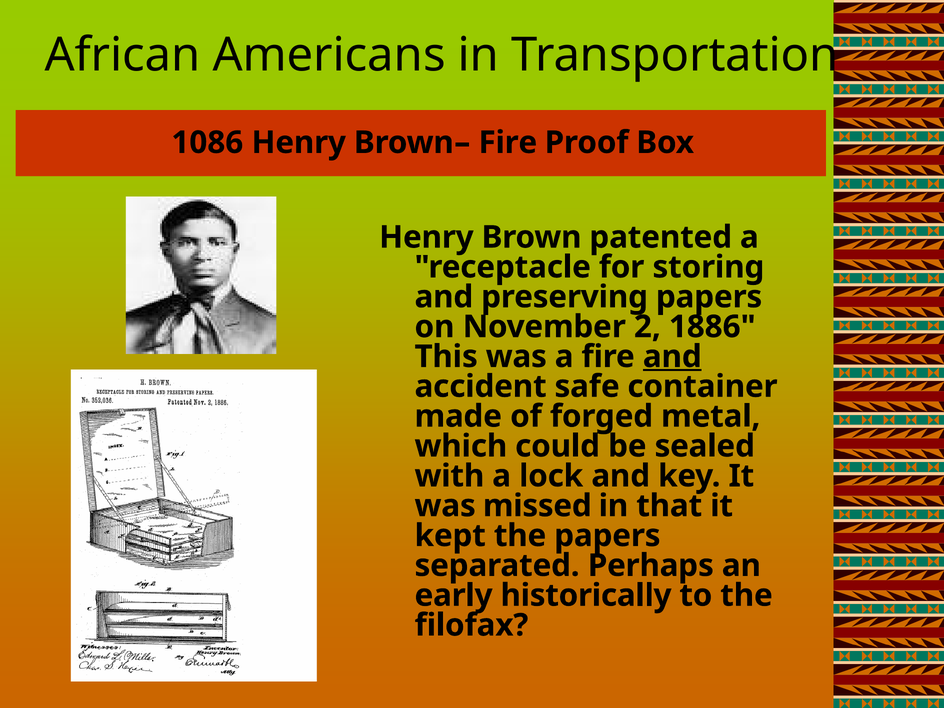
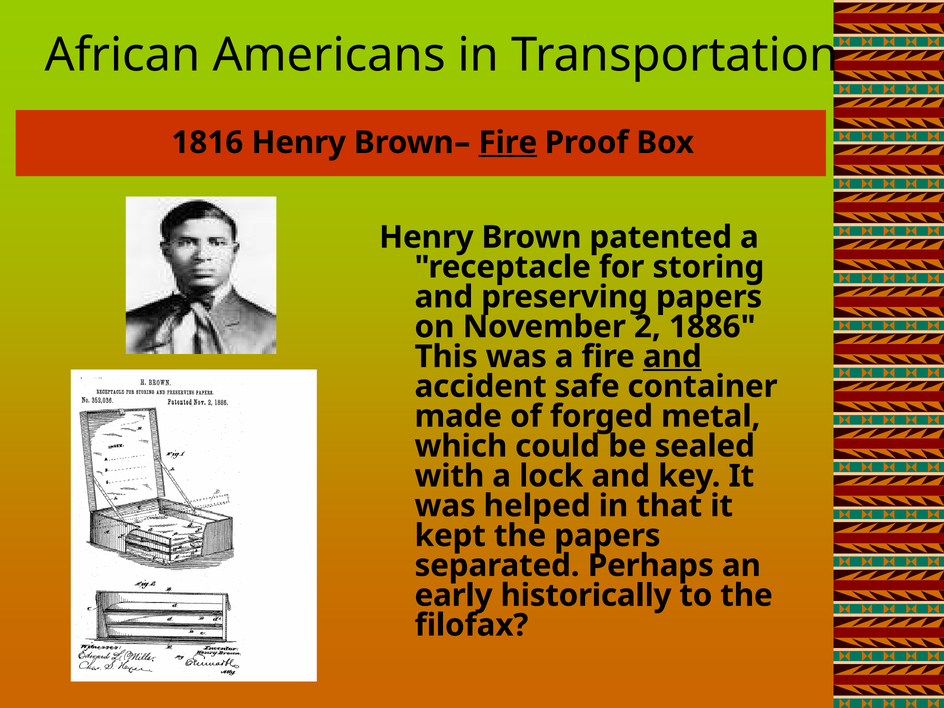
1086: 1086 -> 1816 (207, 143)
Fire underline: none -> present (508, 143)
missed: missed -> helped (537, 506)
